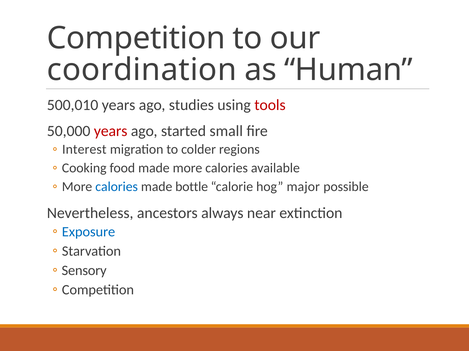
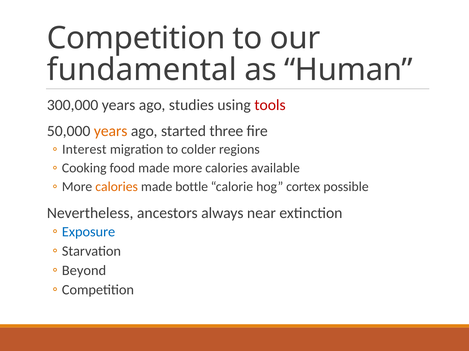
coordination: coordination -> fundamental (142, 70)
500,010: 500,010 -> 300,000 (73, 105)
years colour: red -> orange (111, 131)
small: small -> three (226, 131)
calories colour: blue -> orange (117, 187)
major: major -> cortex (303, 187)
Sensory: Sensory -> Beyond (84, 271)
